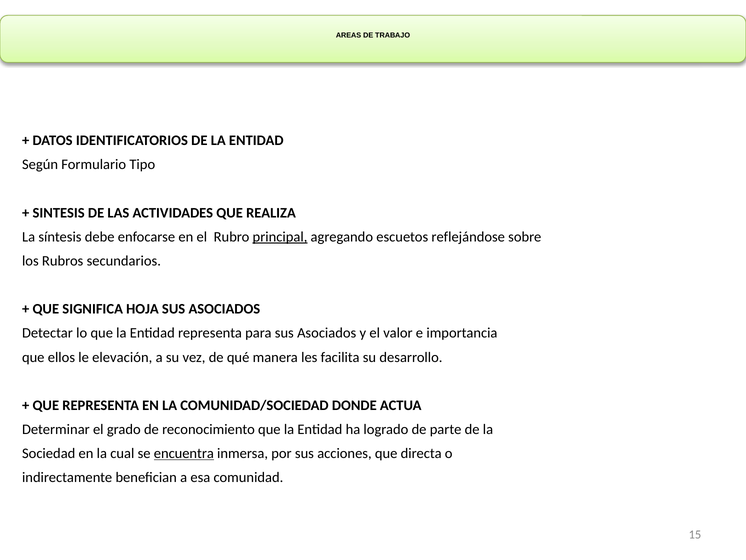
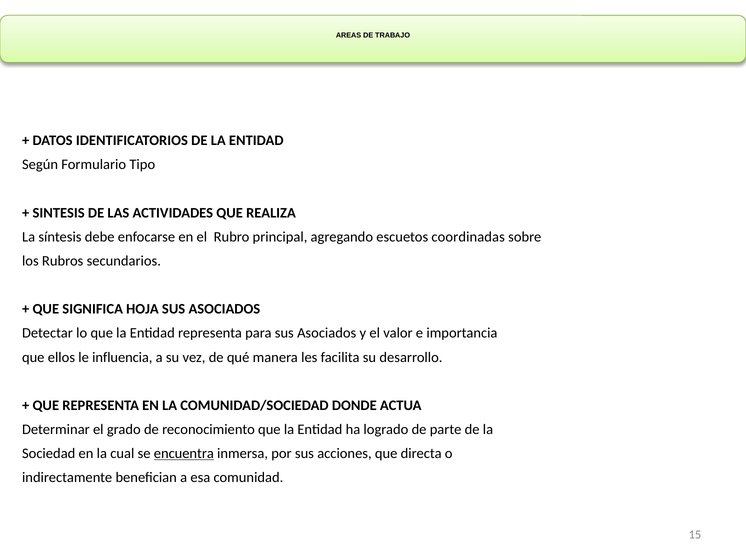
principal underline: present -> none (280, 237)
reflejándose: reflejándose -> coordinadas (468, 237)
elevación: elevación -> influencia (122, 357)
